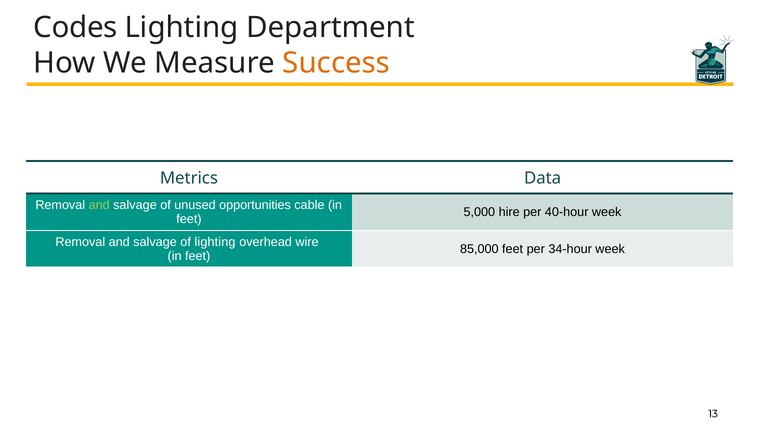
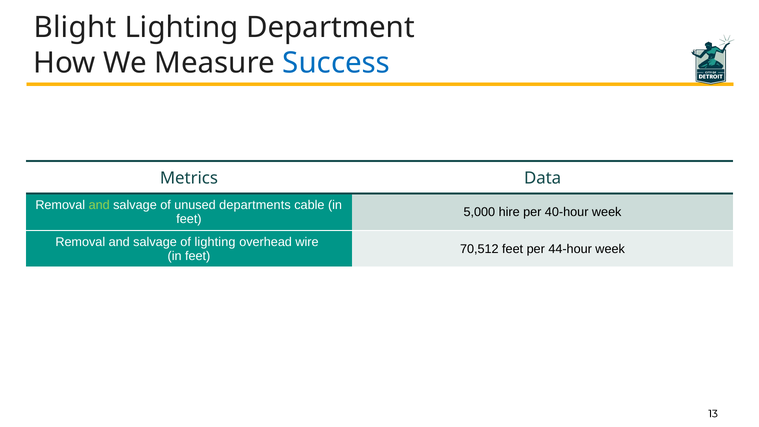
Codes: Codes -> Blight (75, 27)
Success colour: orange -> blue (336, 63)
opportunities: opportunities -> departments (255, 205)
85,000: 85,000 -> 70,512 (479, 249)
34-hour: 34-hour -> 44-hour (570, 249)
